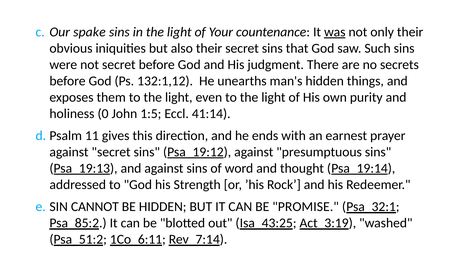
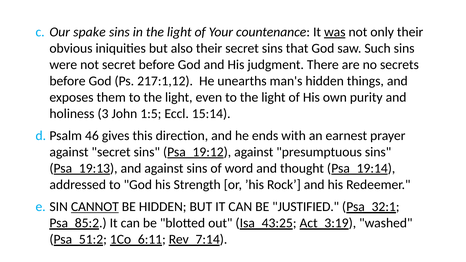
132:1,12: 132:1,12 -> 217:1,12 (165, 81)
0: 0 -> 3 (103, 114)
41:14: 41:14 -> 15:14 (211, 114)
11: 11 -> 46 (92, 136)
CANNOT underline: none -> present (95, 207)
PROMISE: PROMISE -> JUSTIFIED (306, 207)
